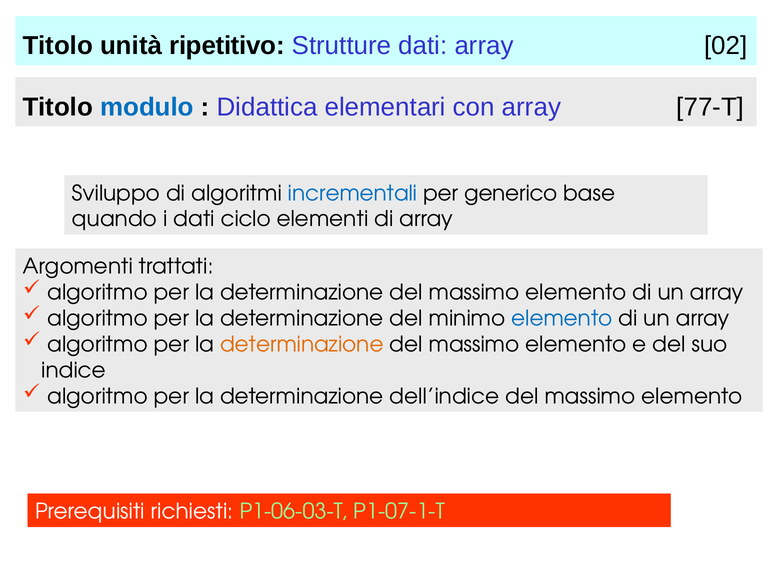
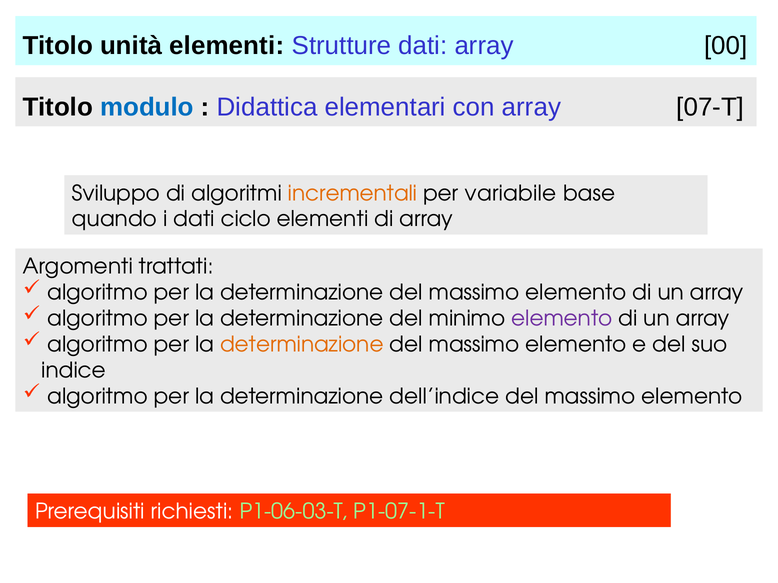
unità ripetitivo: ripetitivo -> elementi (227, 46)
02: 02 -> 00 (726, 46)
77-T: 77-T -> 07-T (710, 107)
incrementali colour: blue -> orange (353, 194)
generico: generico -> variabile (511, 194)
elemento colour: blue -> purple (562, 319)
